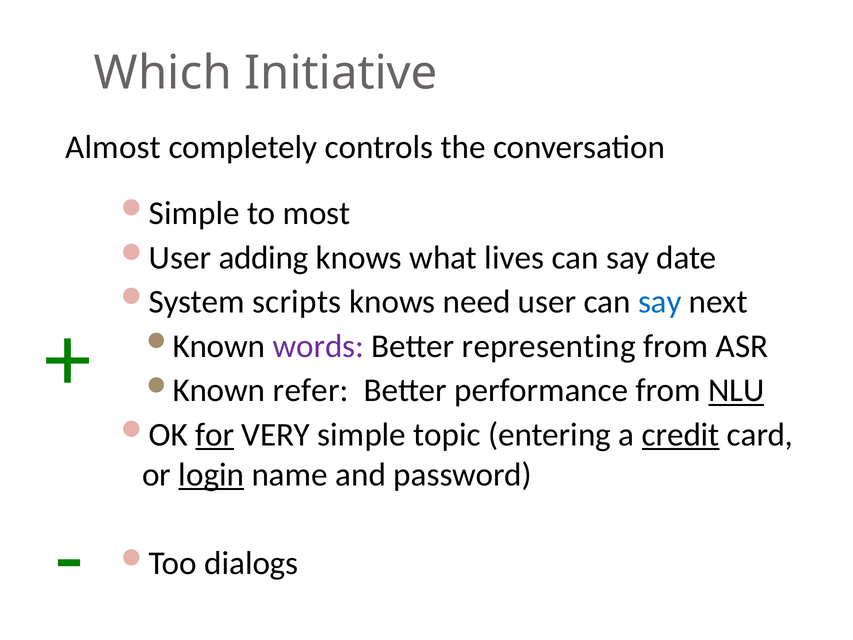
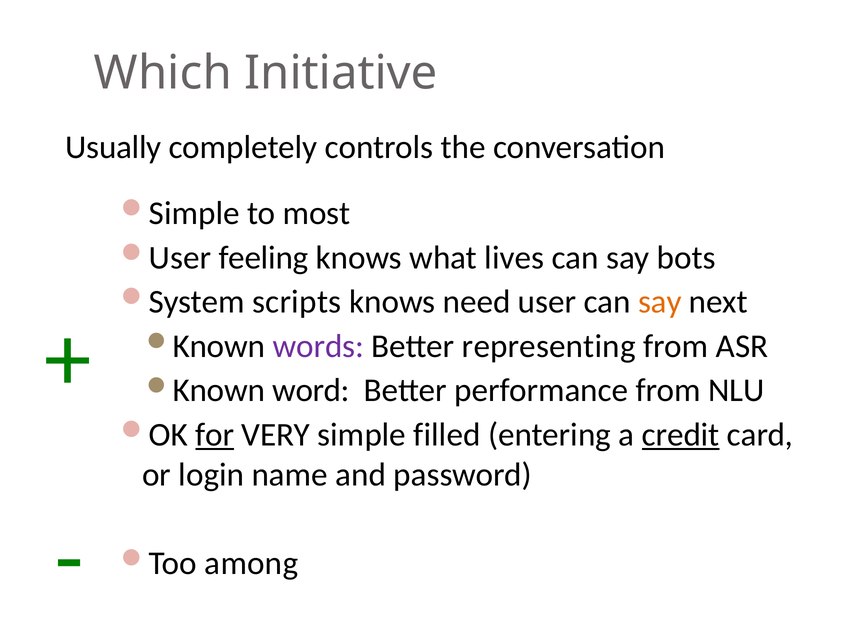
Almost: Almost -> Usually (113, 147)
adding: adding -> feeling (264, 258)
date: date -> bots (686, 258)
say colour: blue -> orange (660, 302)
refer: refer -> word (311, 390)
NLU underline: present -> none (736, 390)
topic: topic -> filled (447, 435)
login underline: present -> none (211, 474)
dialogs: dialogs -> among (251, 563)
